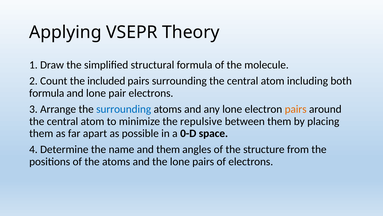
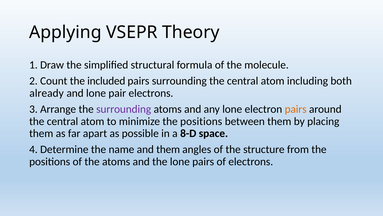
formula: formula -> already (47, 93)
surrounding colour: blue -> purple (124, 109)
minimize the repulsive: repulsive -> positions (201, 121)
0-D: 0-D -> 8-D (188, 133)
